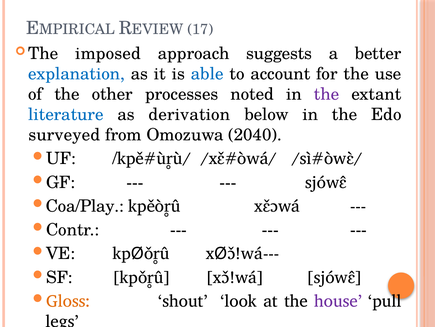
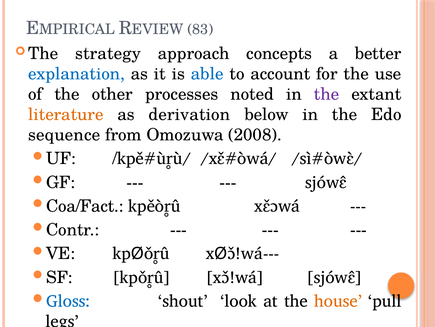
17: 17 -> 83 (200, 29)
imposed: imposed -> strategy (108, 53)
suggests: suggests -> concepts (279, 53)
literature colour: blue -> orange (66, 114)
surveyed: surveyed -> sequence (64, 135)
2040: 2040 -> 2008 (255, 135)
Coa/Play: Coa/Play -> Coa/Fact (85, 206)
Gloss colour: orange -> blue (68, 301)
house colour: purple -> orange (338, 301)
